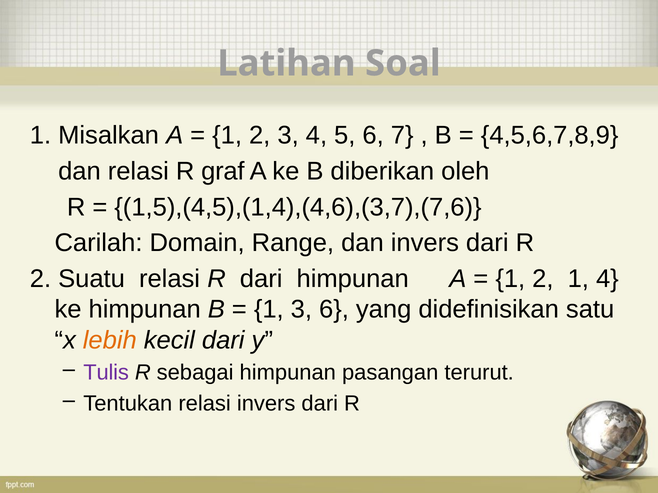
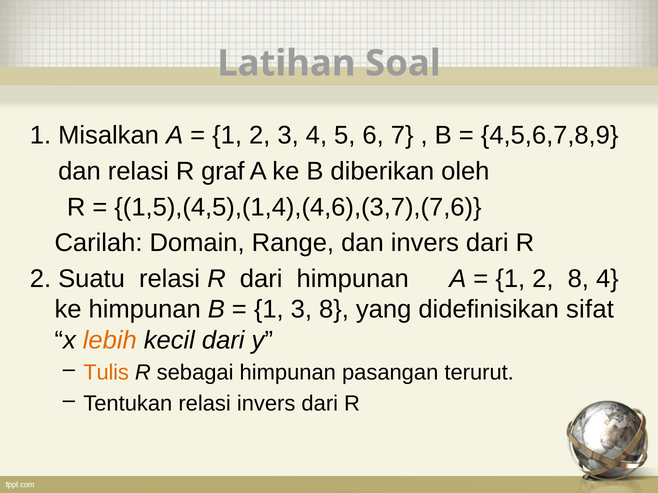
2 1: 1 -> 8 (578, 279)
3 6: 6 -> 8 (334, 310)
satu: satu -> sifat (590, 310)
Tulis colour: purple -> orange (106, 373)
